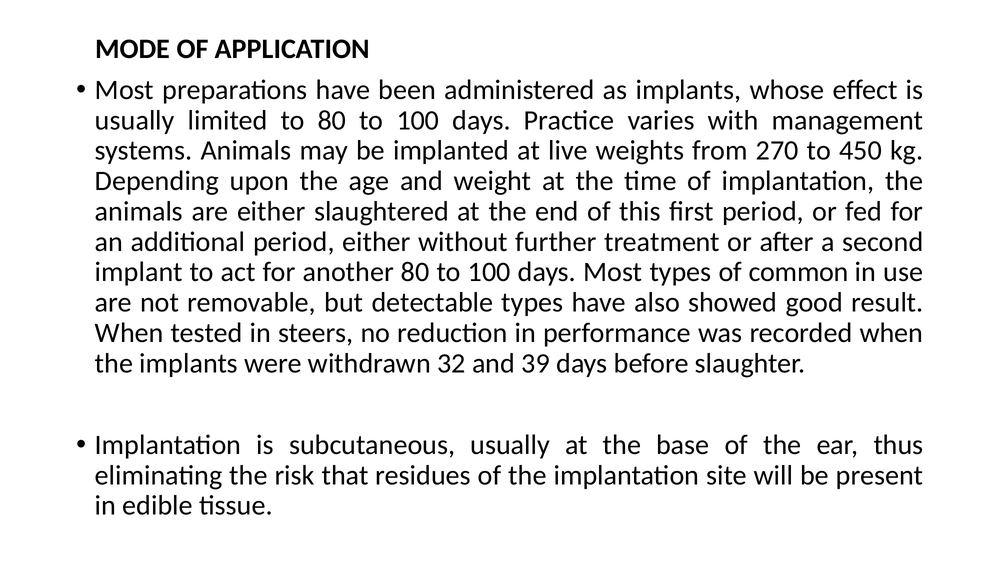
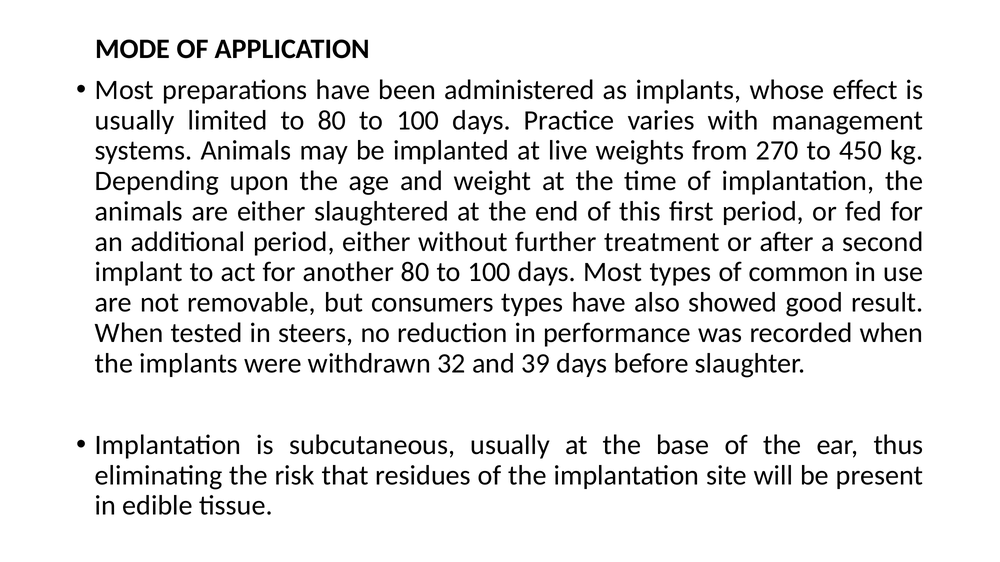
detectable: detectable -> consumers (432, 303)
